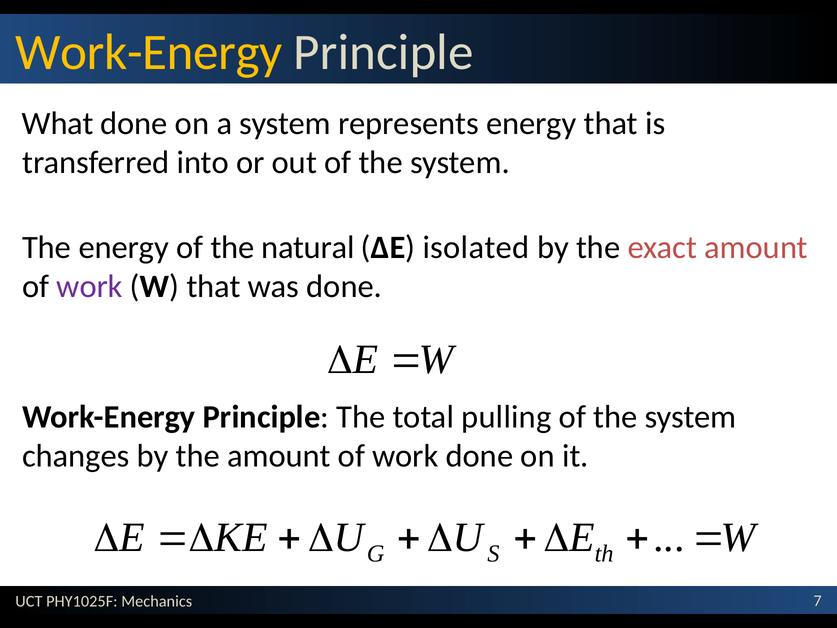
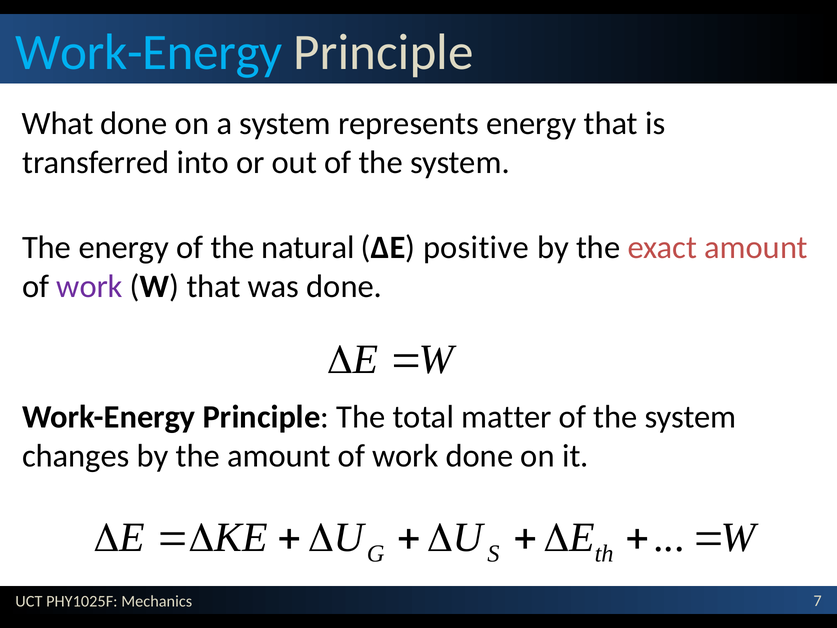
Work-Energy colour: yellow -> light blue (149, 52)
isolated: isolated -> positive (476, 247)
pulling: pulling -> matter (507, 417)
